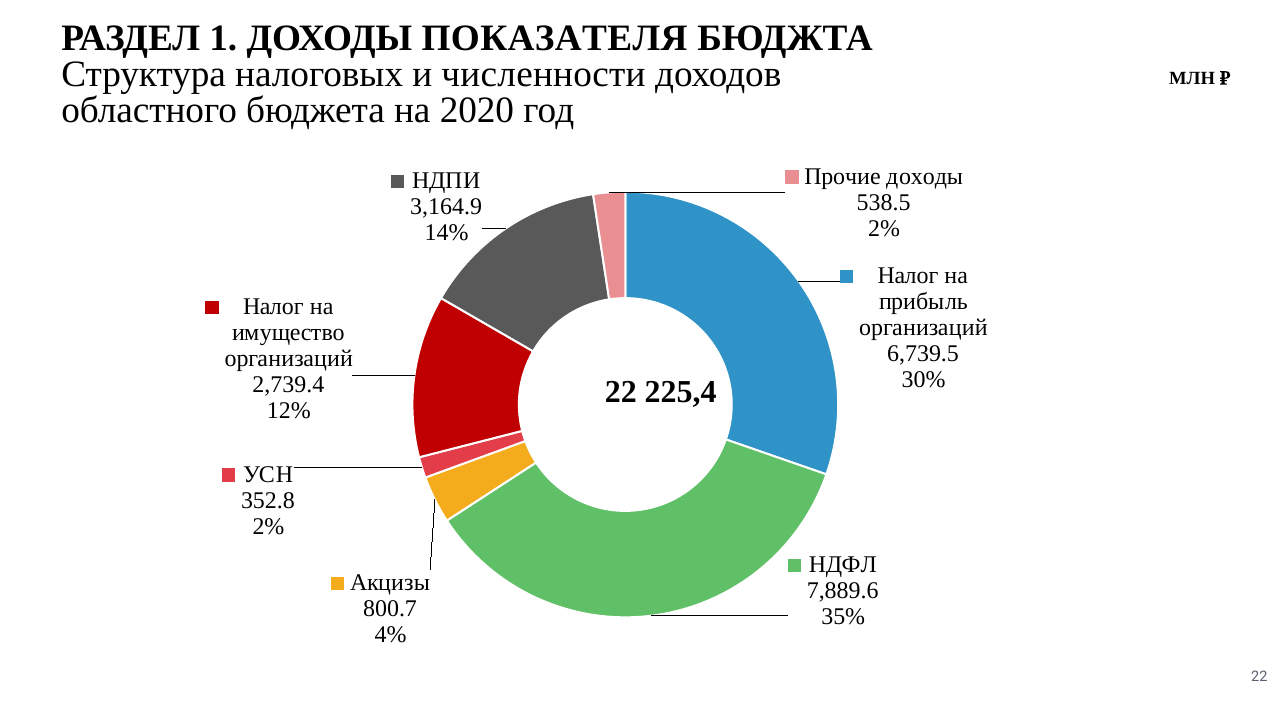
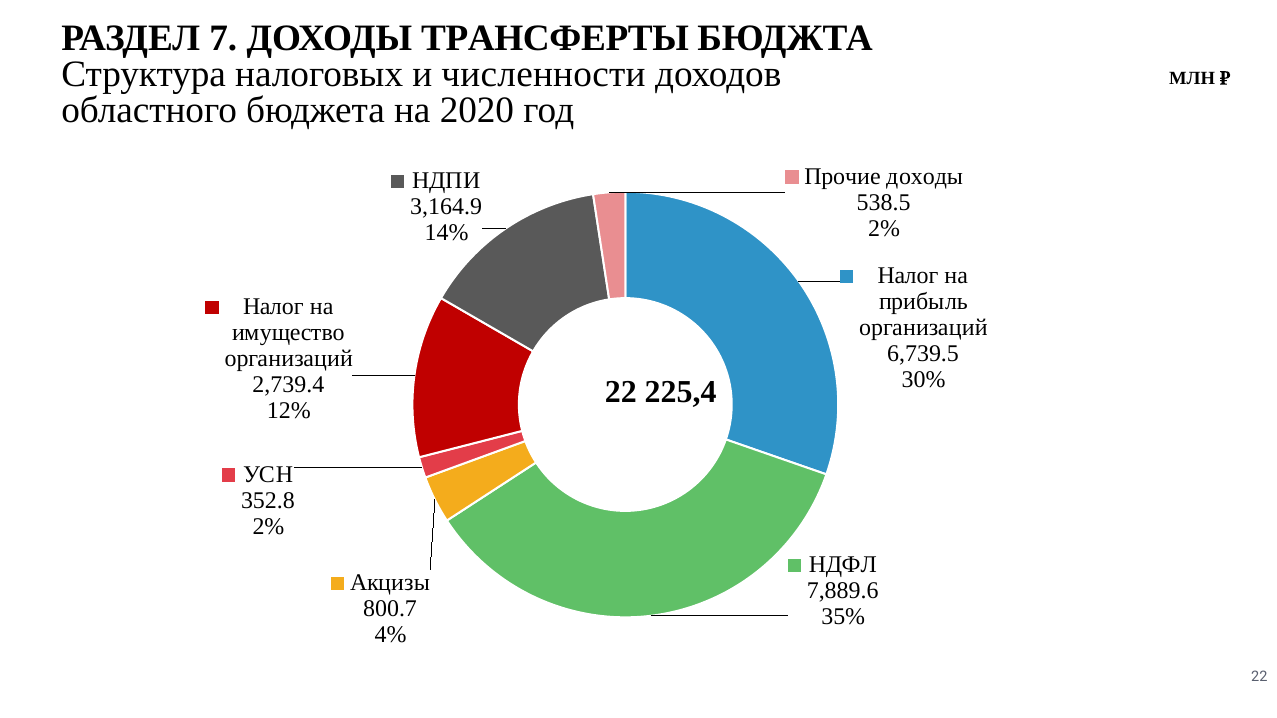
1: 1 -> 7 (223, 38)
ПОКАЗАТЕЛЯ: ПОКАЗАТЕЛЯ -> ТРАНСФЕРТЫ (555, 38)
